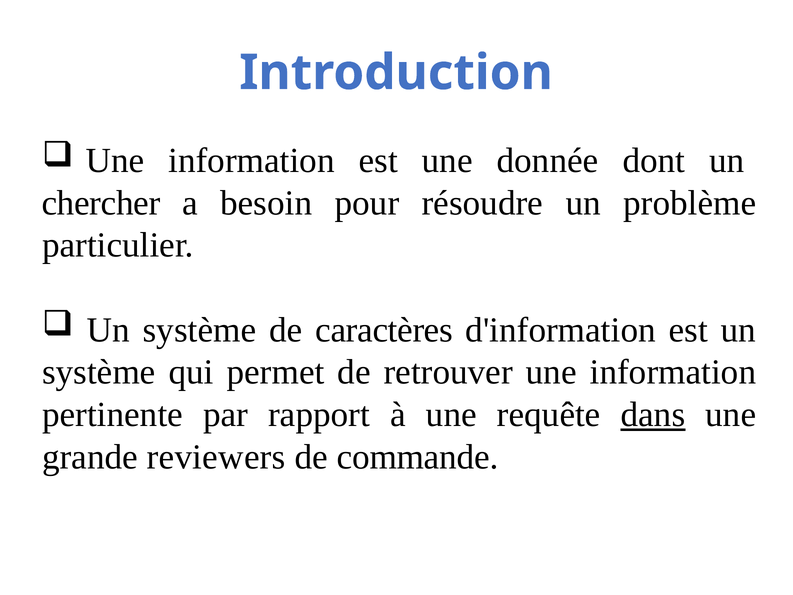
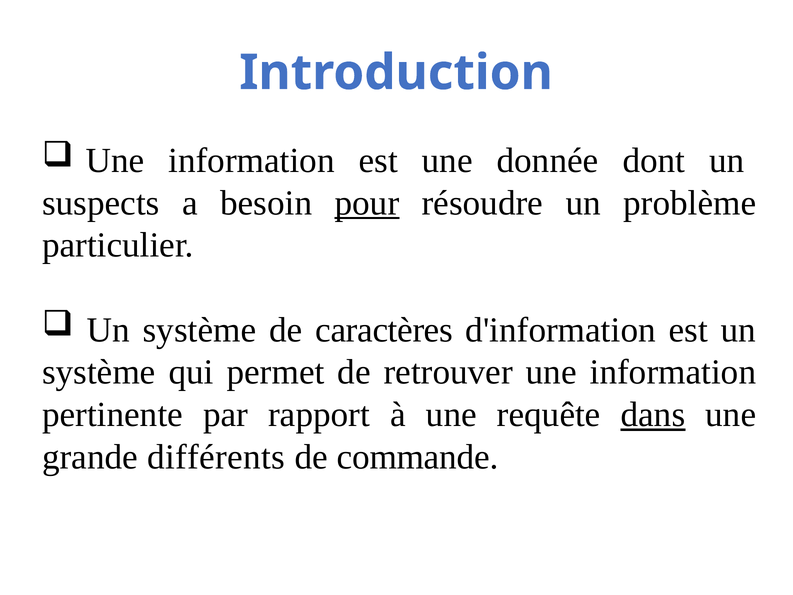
chercher: chercher -> suspects (101, 203)
pour underline: none -> present (367, 203)
reviewers: reviewers -> différents (216, 457)
